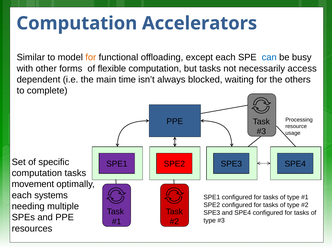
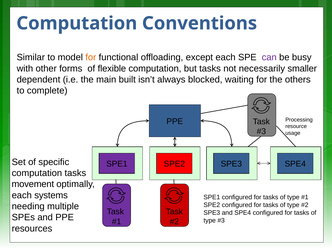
Accelerators: Accelerators -> Conventions (200, 23)
can colour: blue -> purple (269, 57)
access: access -> smaller (302, 69)
time: time -> built (127, 80)
